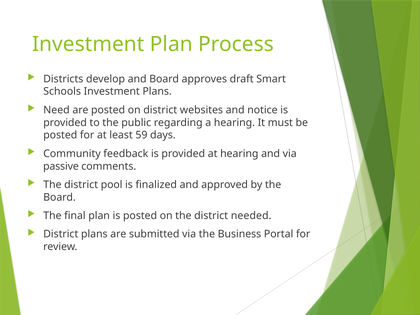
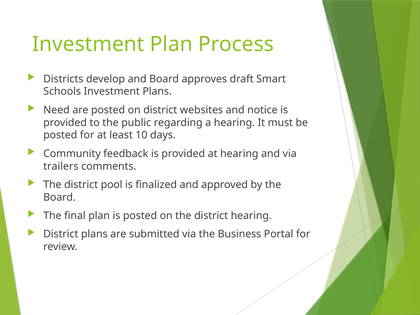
59: 59 -> 10 (141, 135)
passive: passive -> trailers (61, 166)
district needed: needed -> hearing (251, 216)
